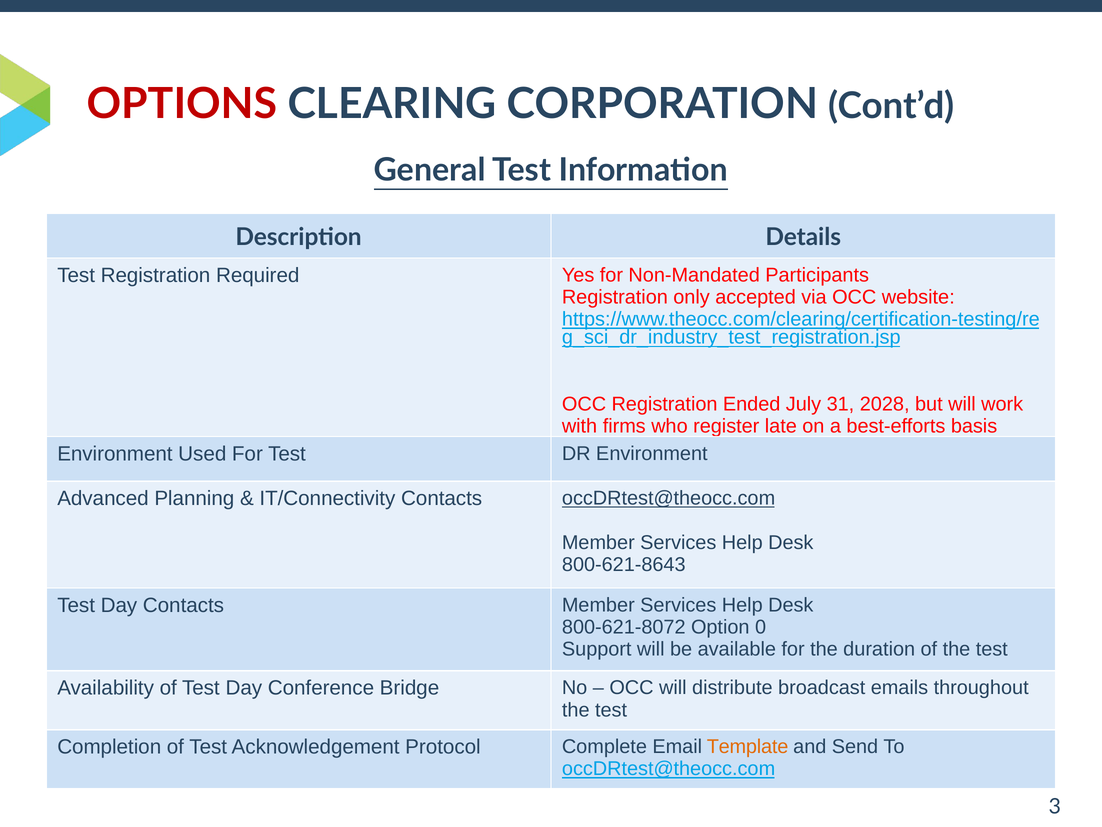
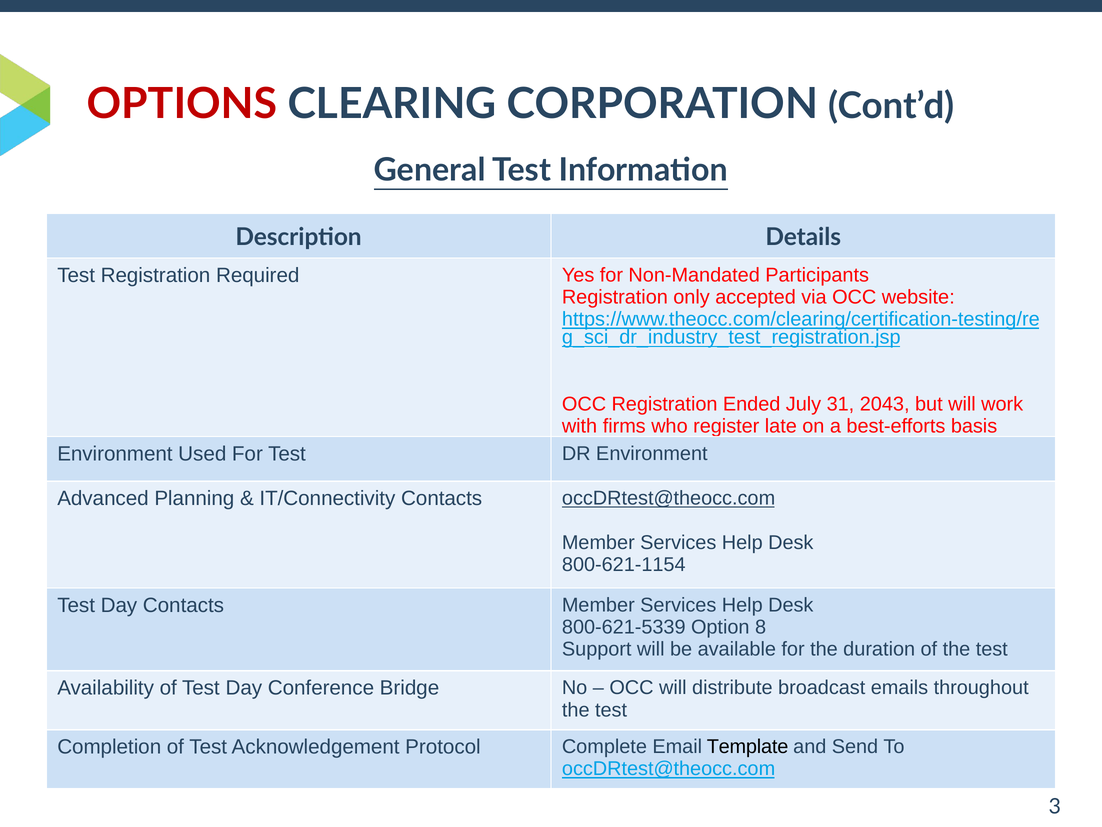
2028: 2028 -> 2043 (885, 404)
800-621-8643: 800-621-8643 -> 800-621-1154 (624, 565)
800-621-8072: 800-621-8072 -> 800-621-5339 (624, 627)
0: 0 -> 8 (761, 627)
Template colour: orange -> black (748, 746)
